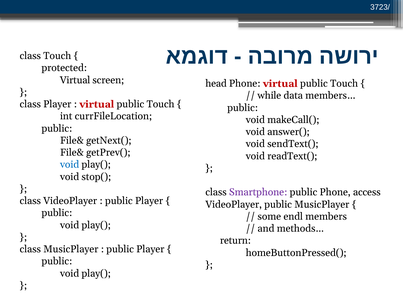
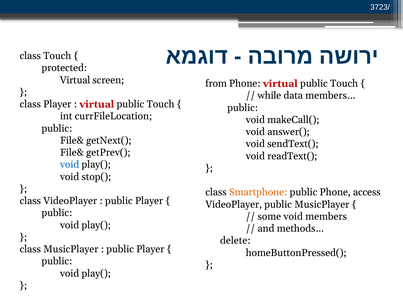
head: head -> from (216, 84)
Smartphone colour: purple -> orange (258, 192)
some endl: endl -> void (293, 217)
return: return -> delete (235, 241)
